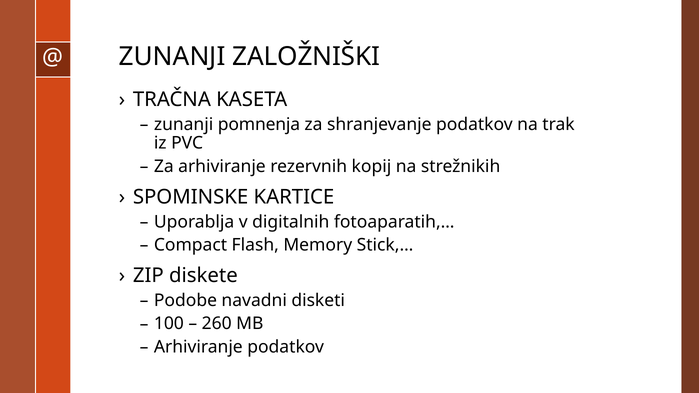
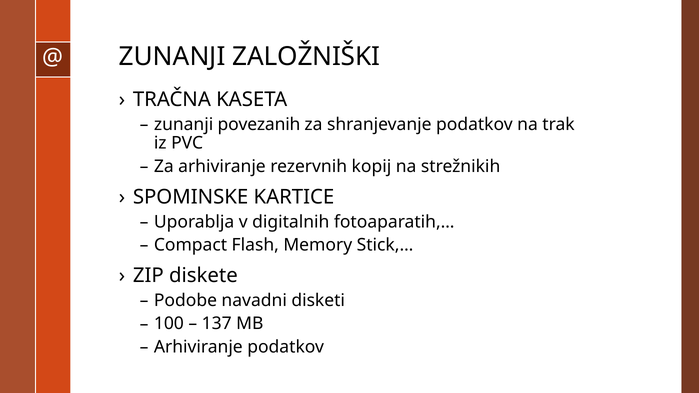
pomnenja: pomnenja -> povezanih (259, 124)
260: 260 -> 137 (217, 324)
